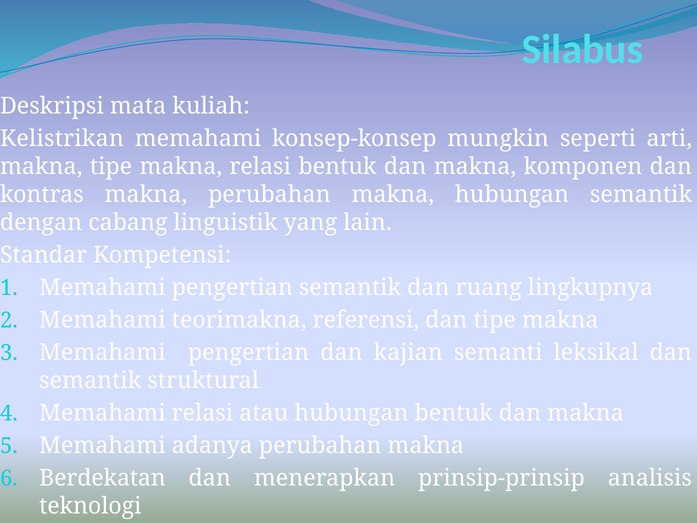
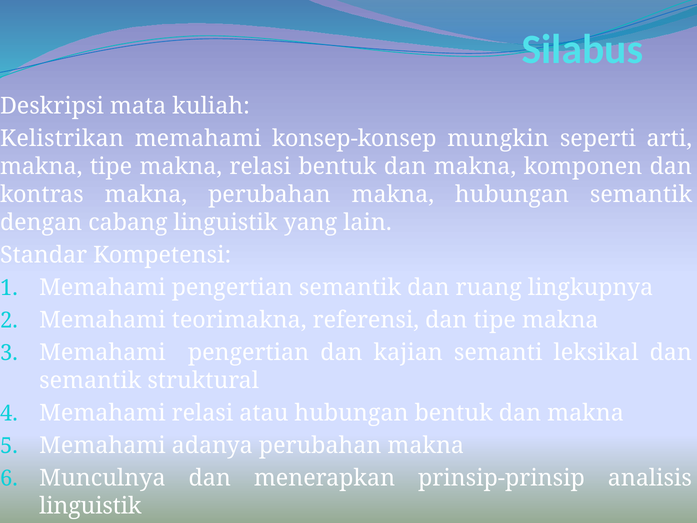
Berdekatan: Berdekatan -> Munculnya (102, 478)
teknologi: teknologi -> linguistik (90, 506)
